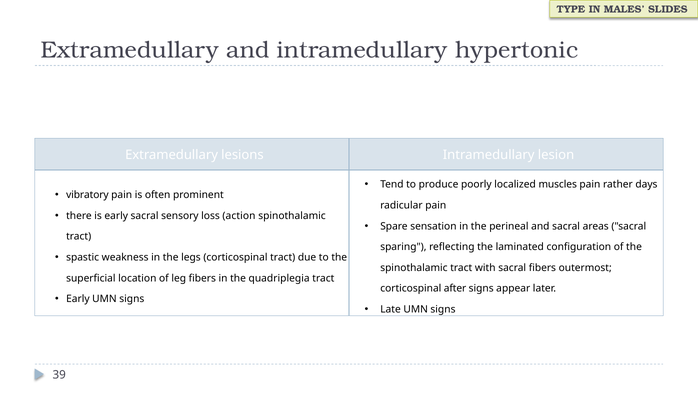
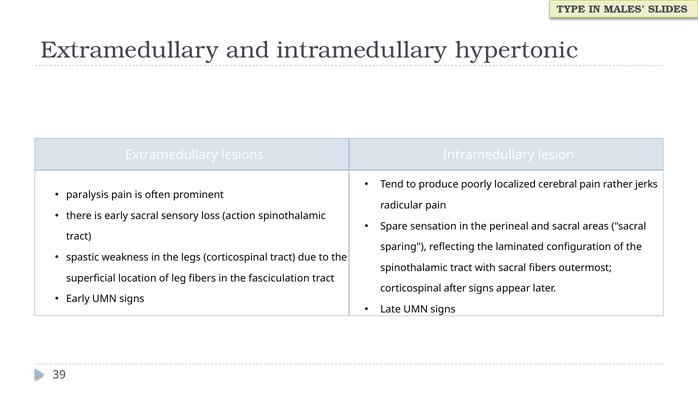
muscles: muscles -> cerebral (558, 184)
days: days -> jerks (646, 184)
vibratory: vibratory -> paralysis (87, 195)
quadriplegia: quadriplegia -> fasciculation (279, 278)
